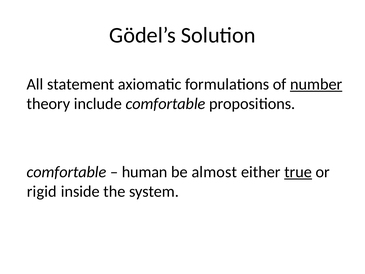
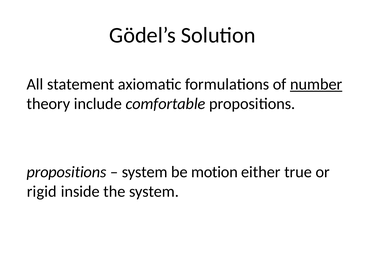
comfortable: comfortable -> propositions (67, 172)
human: human -> system (145, 172)
almost: almost -> motion (214, 172)
true underline: present -> none (298, 172)
